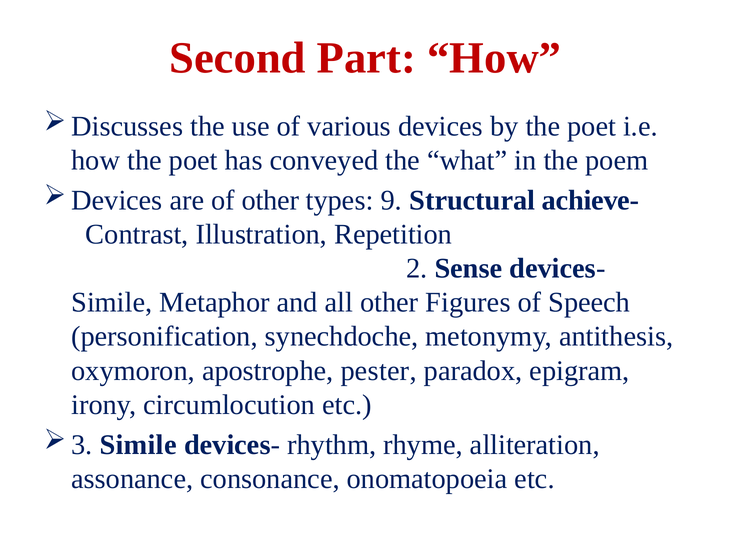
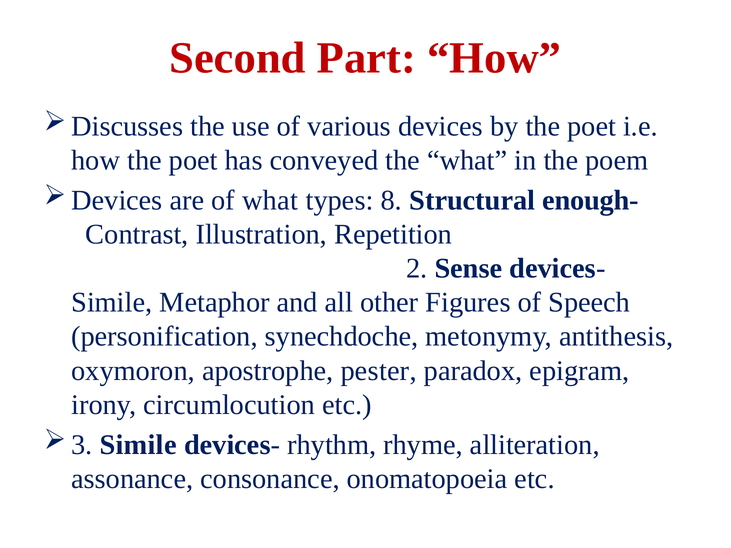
of other: other -> what (270, 200)
9: 9 -> 8 (391, 200)
achieve-: achieve- -> enough- (591, 200)
